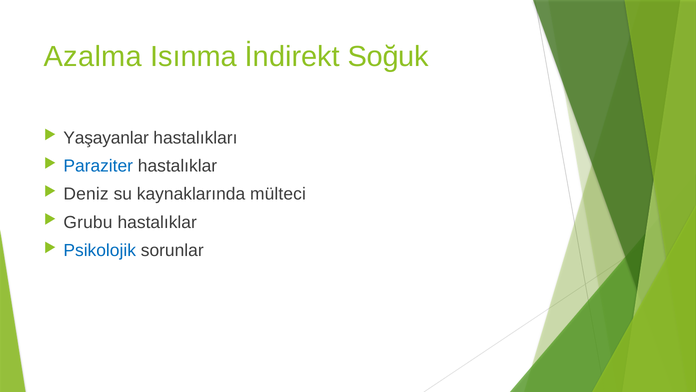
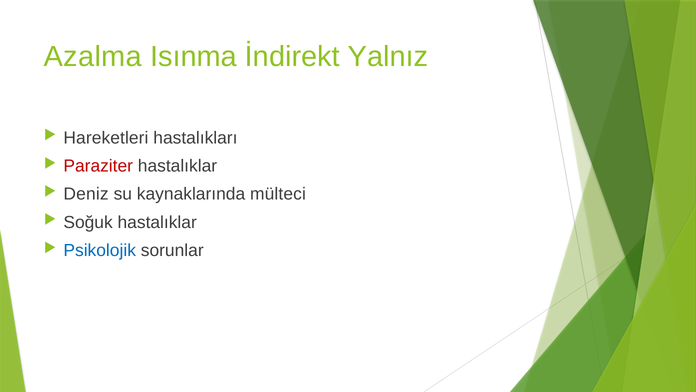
Soğuk: Soğuk -> Yalnız (388, 57)
Yaşayanlar: Yaşayanlar -> Hareketleri (106, 138)
Paraziter colour: blue -> red (98, 166)
Grubu: Grubu -> Soğuk (88, 222)
